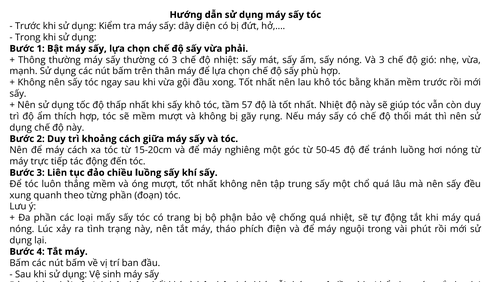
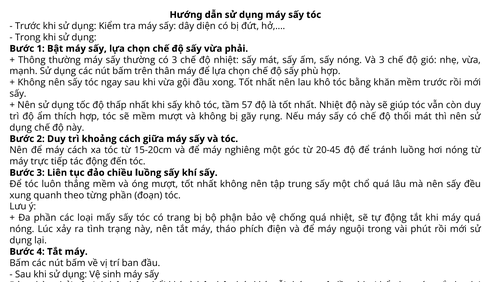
50-45: 50-45 -> 20-45 (328, 150)
